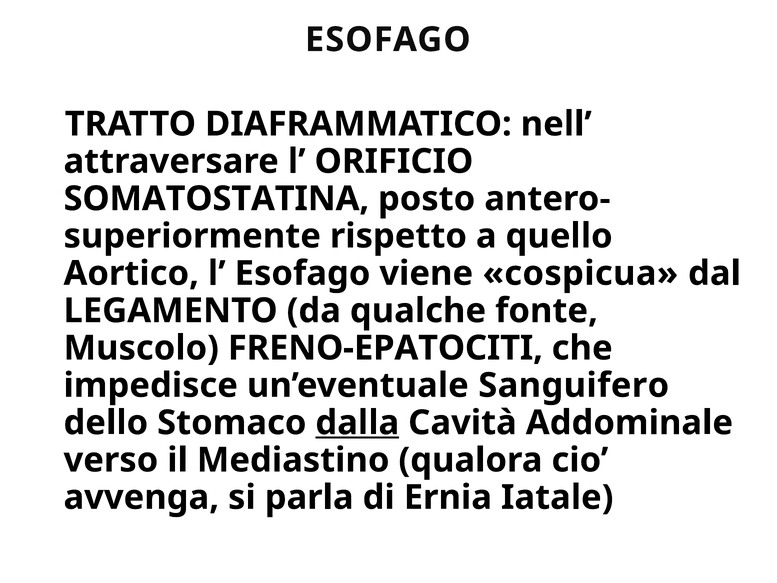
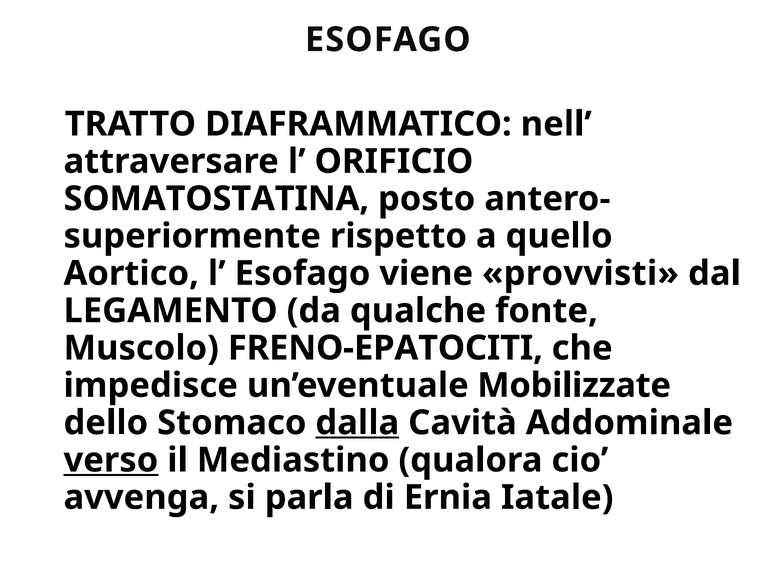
cospicua: cospicua -> provvisti (580, 273)
Sanguifero: Sanguifero -> Mobilizzate (574, 385)
verso underline: none -> present (111, 460)
